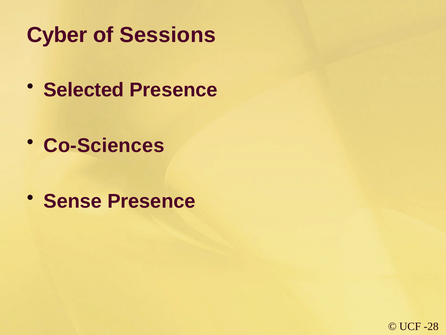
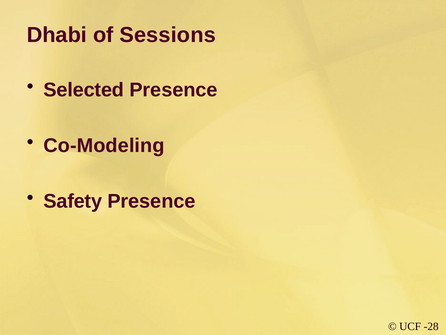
Cyber: Cyber -> Dhabi (57, 35)
Co-Sciences: Co-Sciences -> Co-Modeling (104, 145)
Sense: Sense -> Safety (73, 201)
